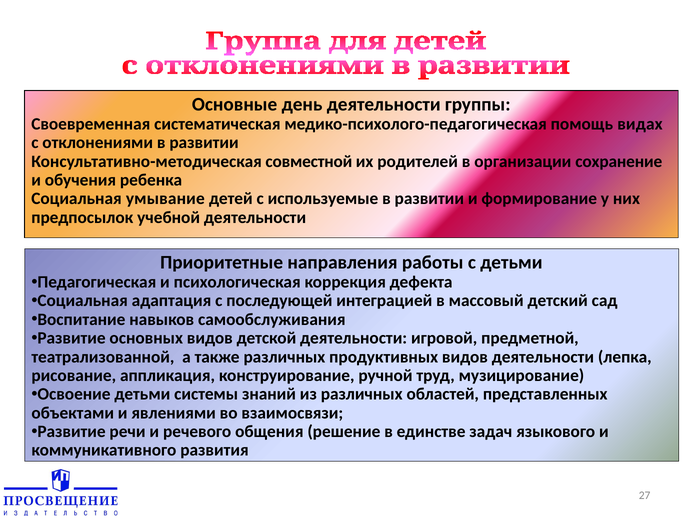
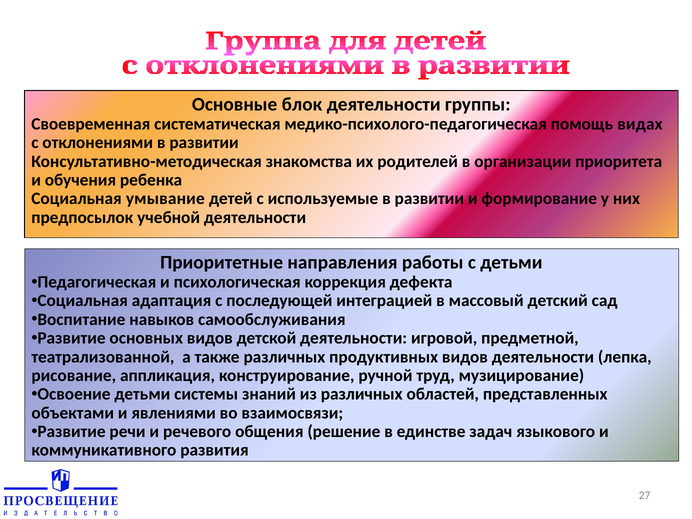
день: день -> блок (302, 104)
совместной: совместной -> знакомства (309, 161)
сохранение: сохранение -> приоритета (619, 161)
